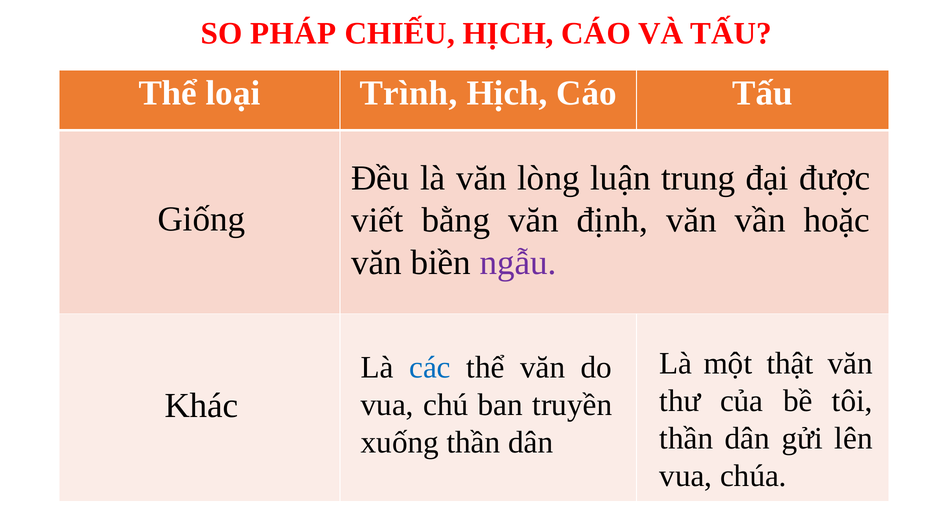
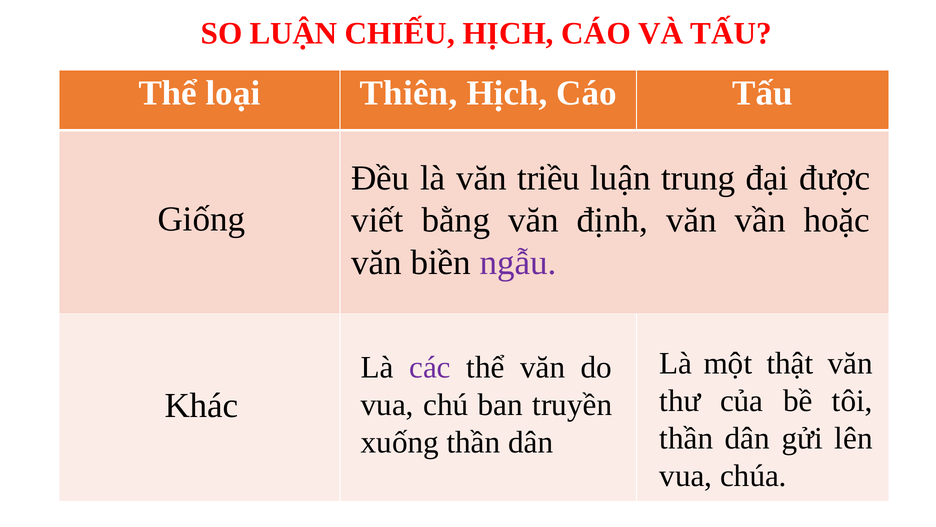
SO PHÁP: PHÁP -> LUẬN (294, 33)
Trình: Trình -> Thiên (409, 93)
lòng: lòng -> triều (549, 178)
các colour: blue -> purple (430, 367)
